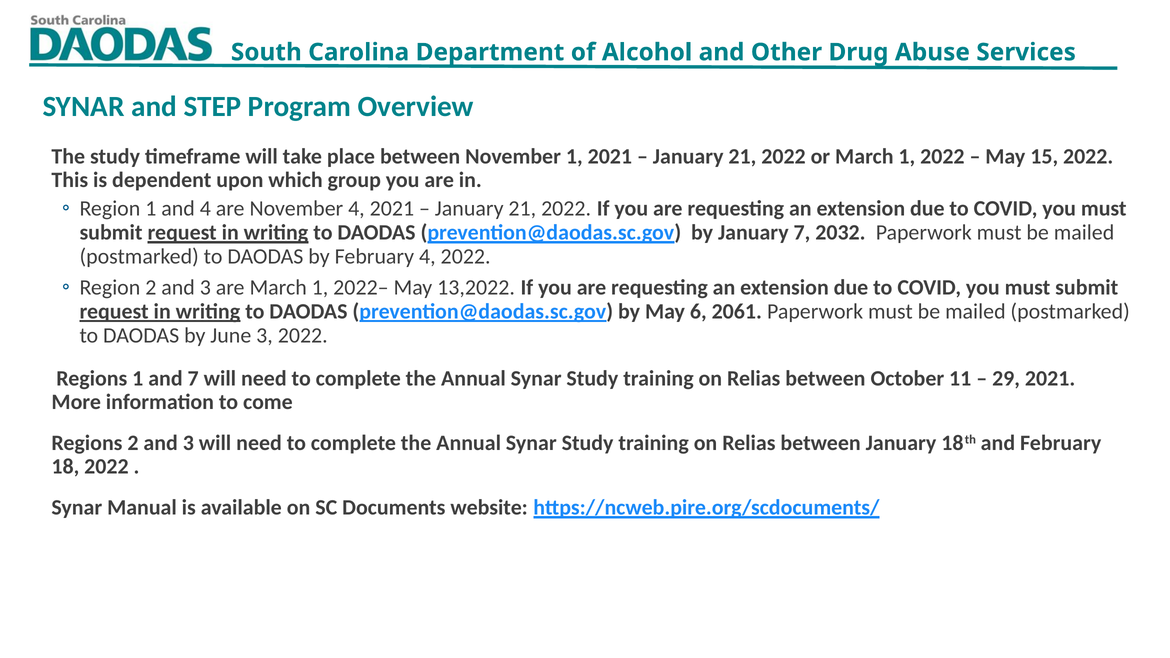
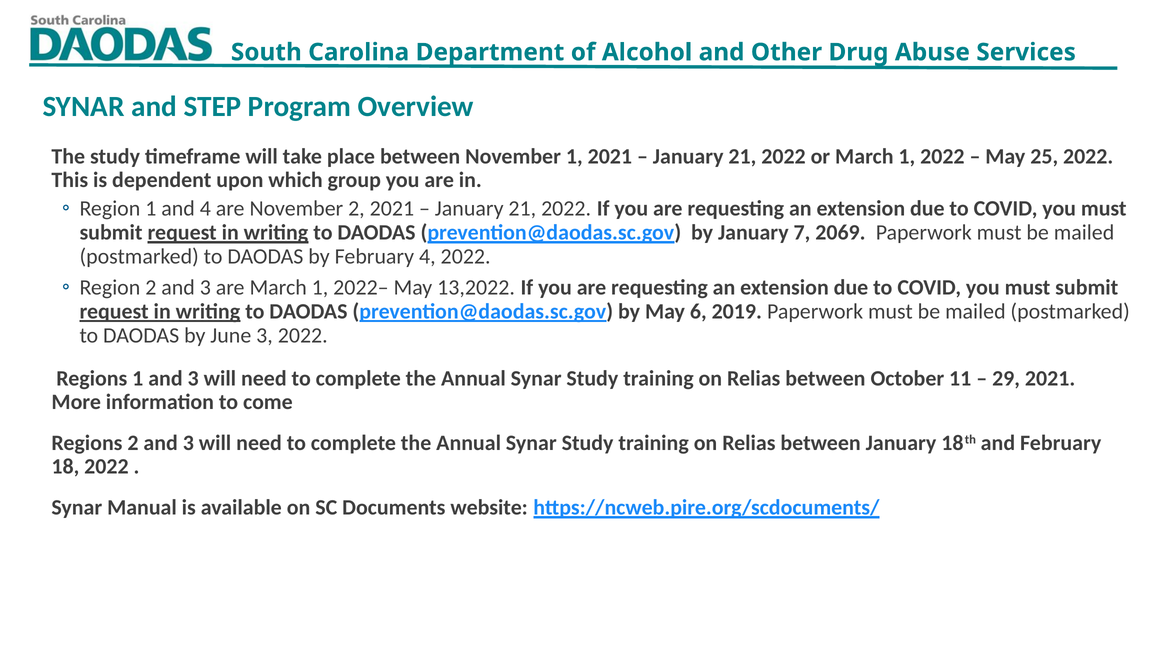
15: 15 -> 25 (1044, 156)
November 4: 4 -> 2 (356, 209)
2032: 2032 -> 2069 (840, 233)
2061: 2061 -> 2019 (737, 312)
1 and 7: 7 -> 3 (193, 379)
